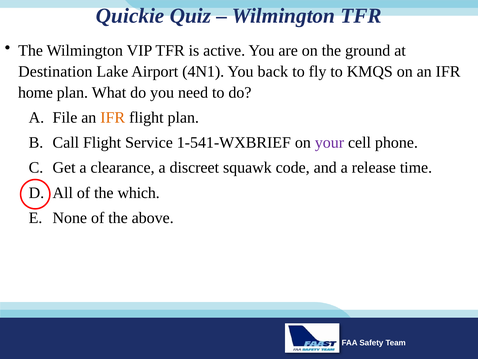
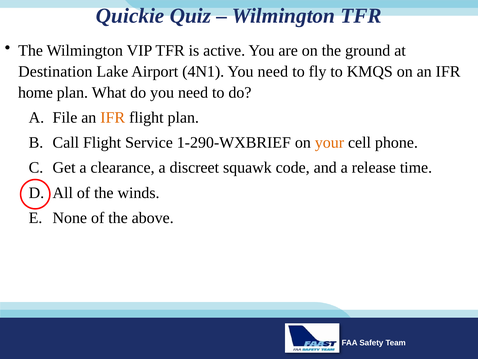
4N1 You back: back -> need (273, 71)
1-541-WXBRIEF: 1-541-WXBRIEF -> 1-290-WXBRIEF (234, 142)
your colour: purple -> orange (329, 142)
which: which -> winds (139, 192)
